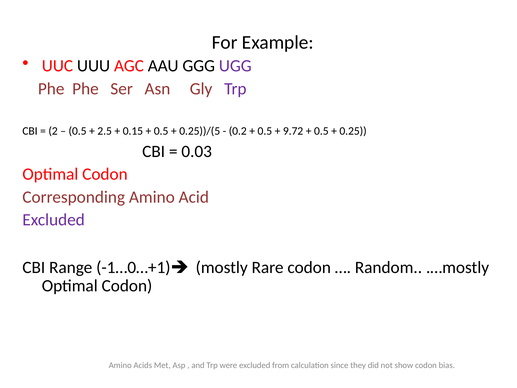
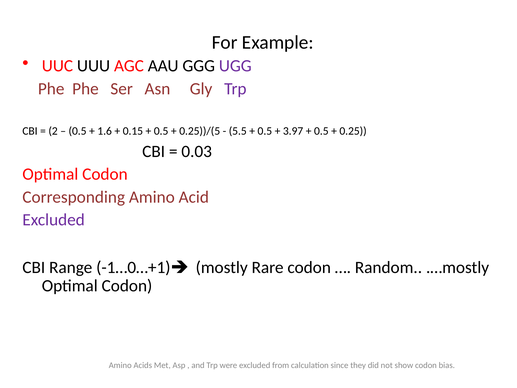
2.5: 2.5 -> 1.6 (105, 131)
0.2: 0.2 -> 5.5 (238, 131)
9.72: 9.72 -> 3.97 (293, 131)
